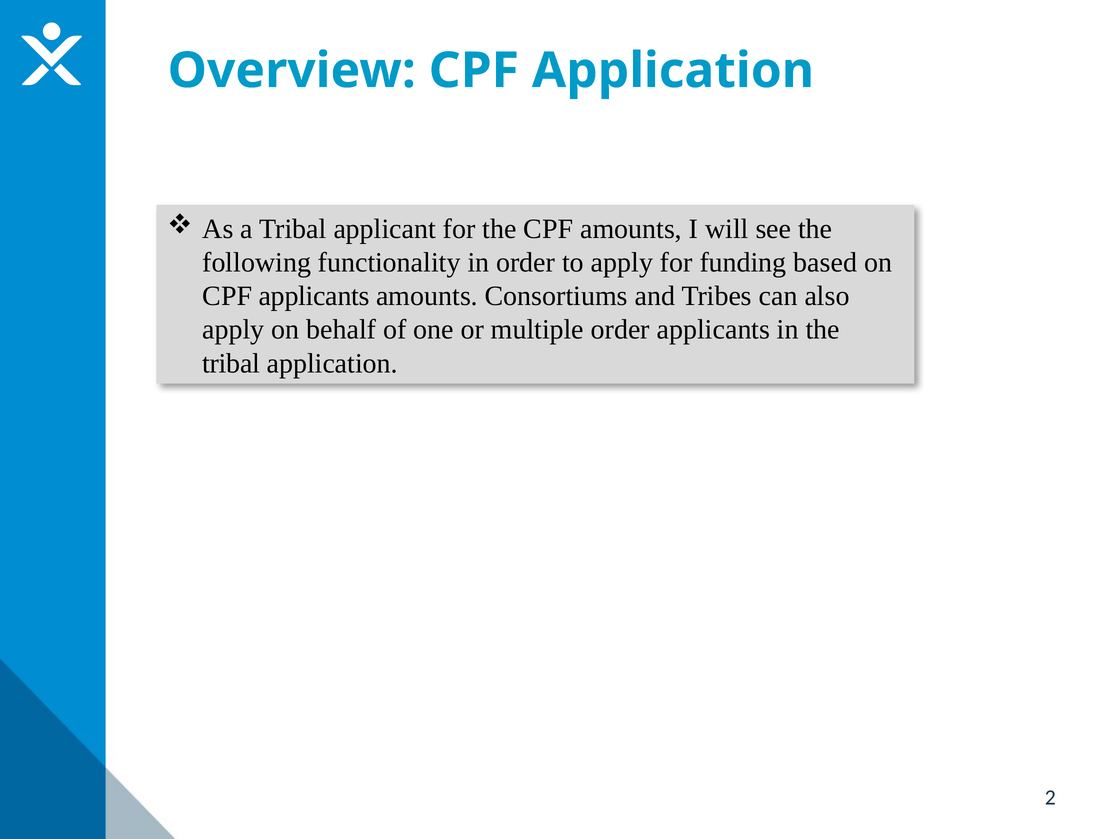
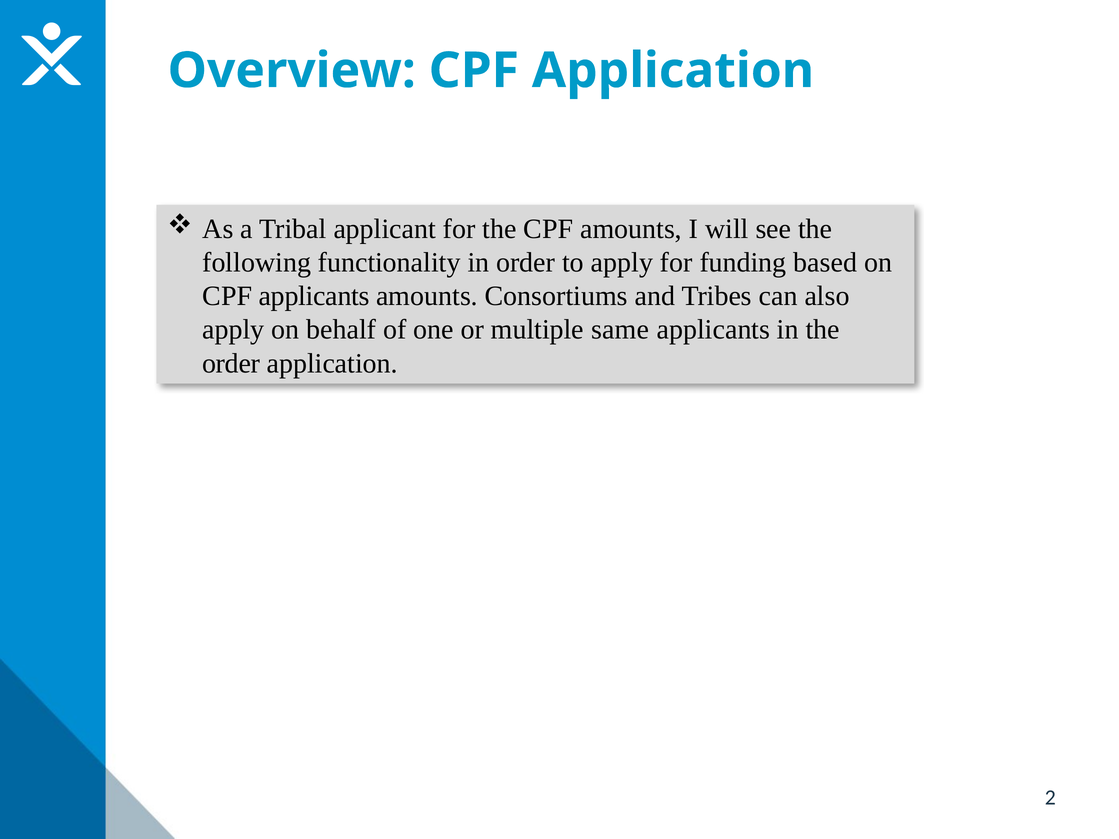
multiple order: order -> same (620, 330)
tribal: tribal -> order (231, 363)
